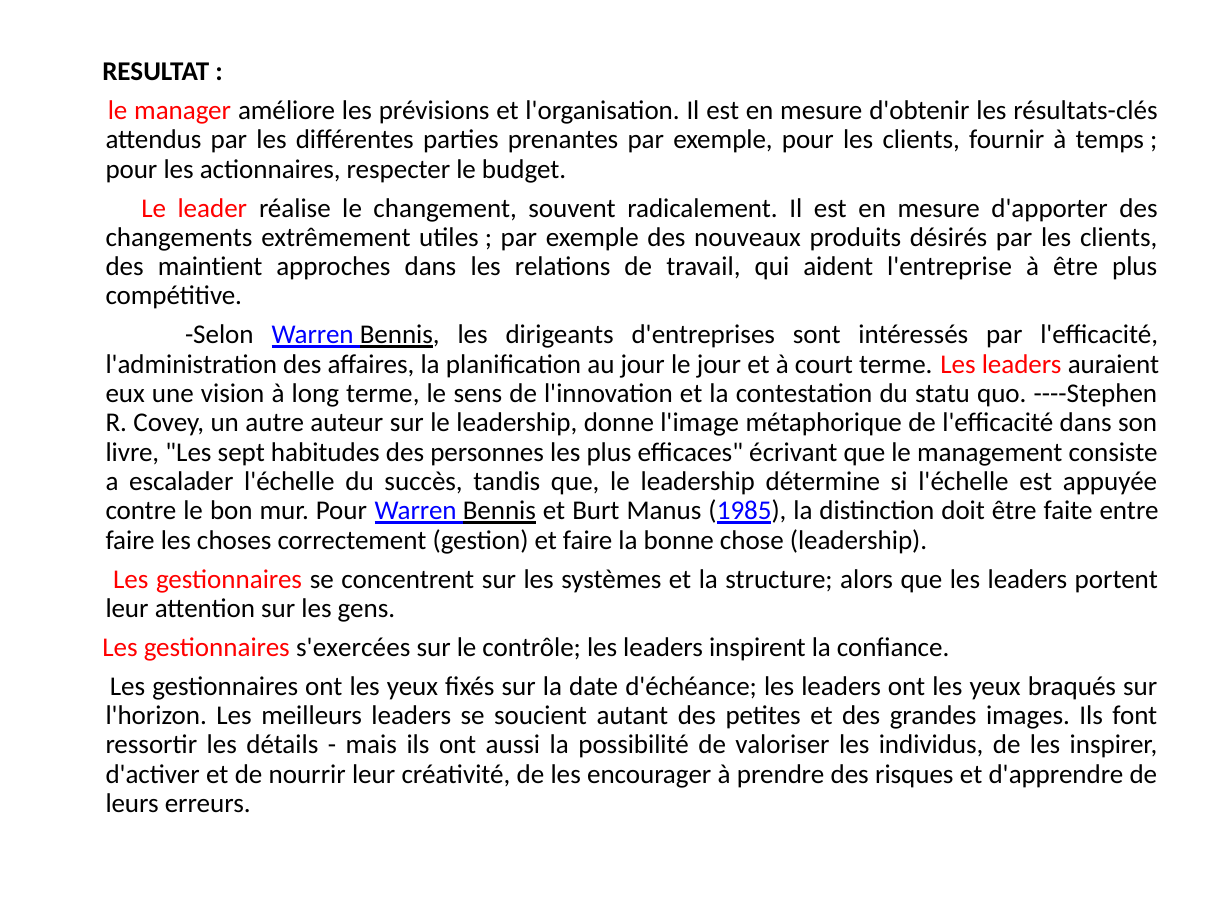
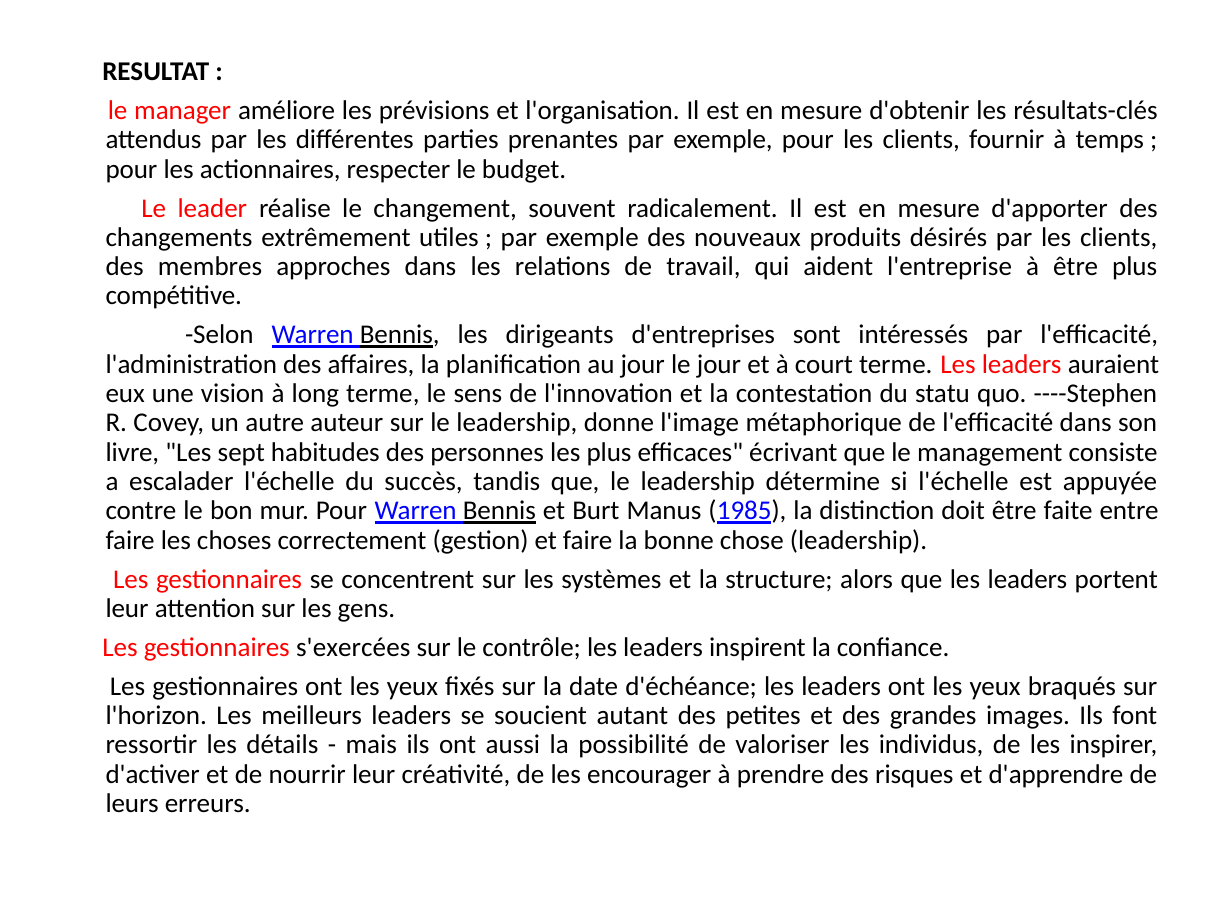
maintient: maintient -> membres (210, 267)
